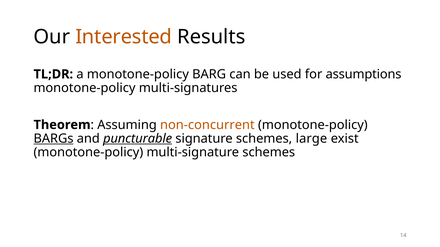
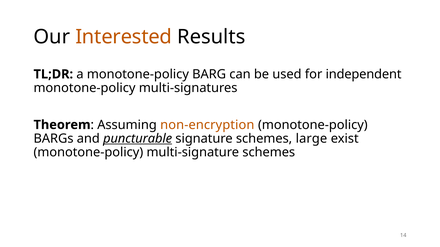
assumptions: assumptions -> independent (364, 74)
non-concurrent: non-concurrent -> non-encryption (207, 125)
BARGs underline: present -> none (54, 139)
